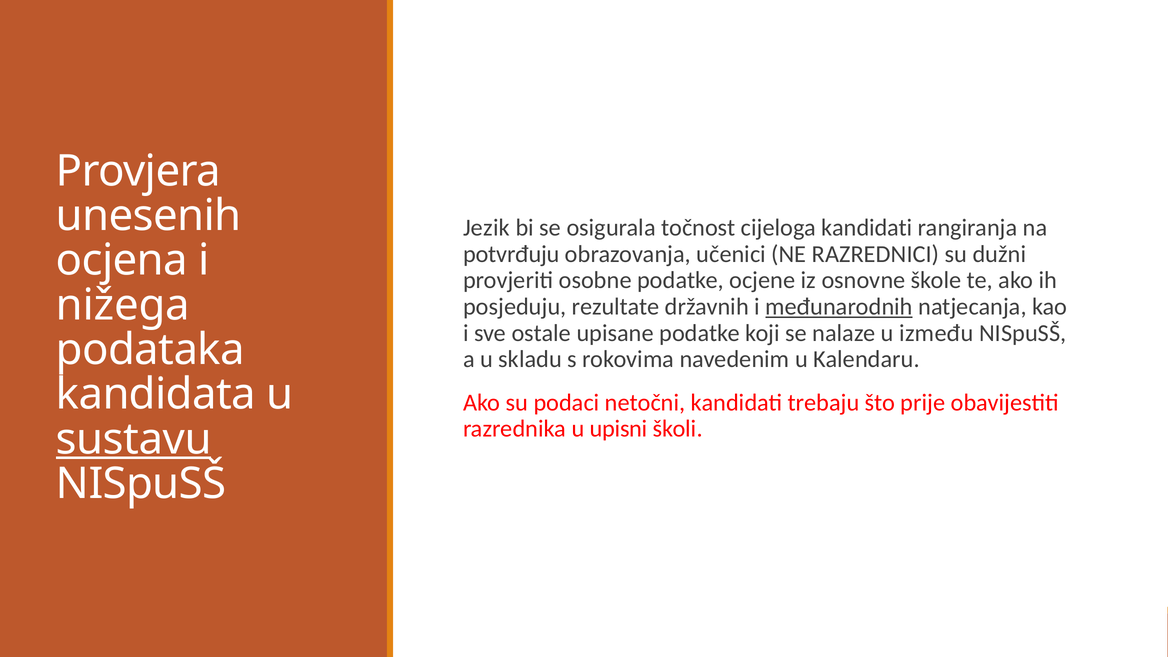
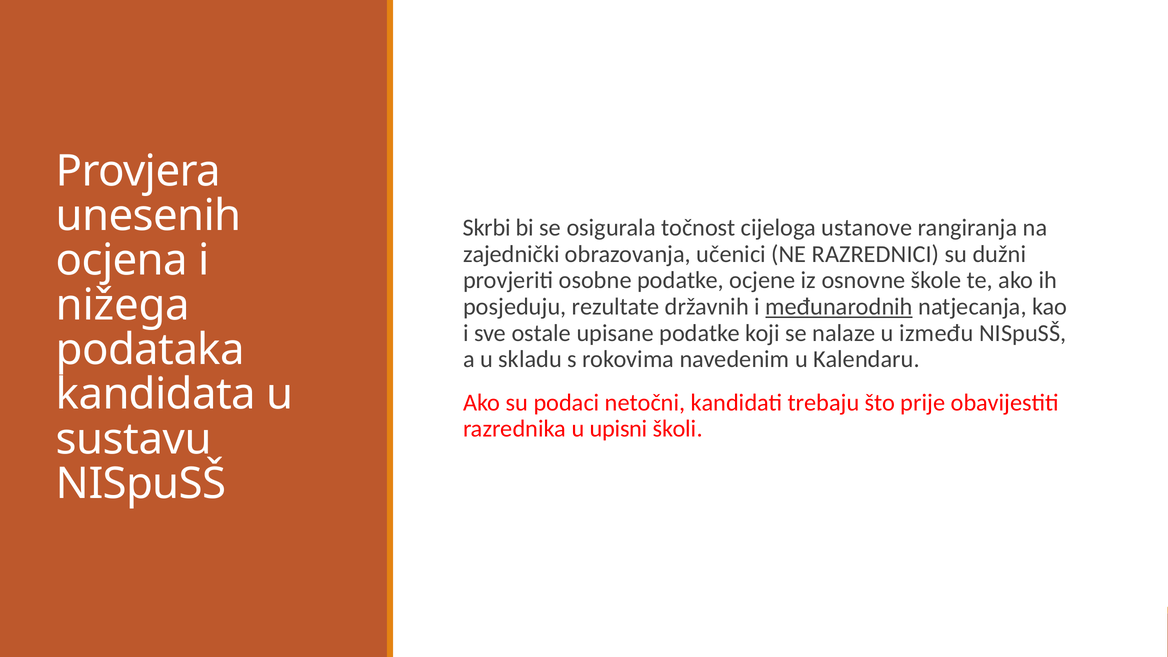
Jezik: Jezik -> Skrbi (487, 228)
cijeloga kandidati: kandidati -> ustanove (867, 228)
potvrđuju: potvrđuju -> zajednički (511, 254)
sustavu underline: present -> none (134, 439)
